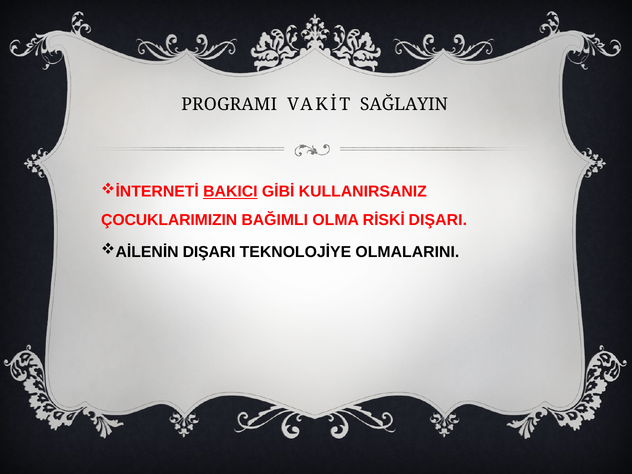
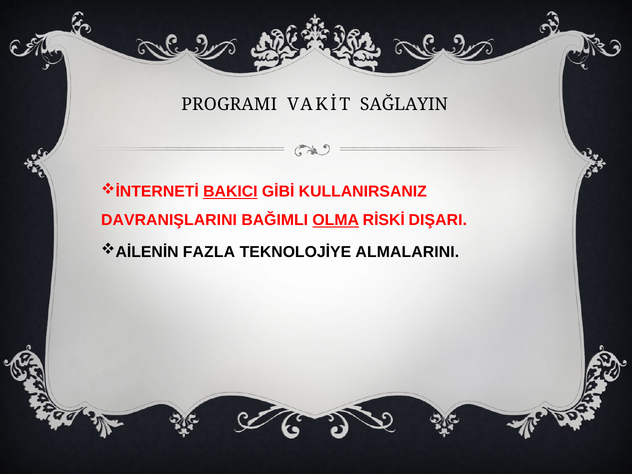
ÇOCUKLARIMIZIN: ÇOCUKLARIMIZIN -> DAVRANIŞLARINI (169, 220)
OLMA underline: none -> present (336, 220)
DIŞARI: DIŞARI -> FAZLA (209, 252)
OLMALARINI: OLMALARINI -> ALMALARINI (407, 252)
